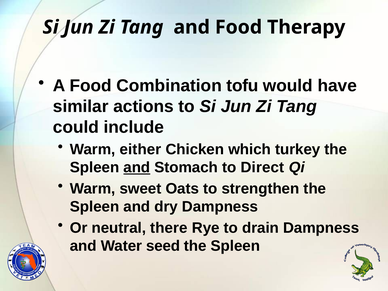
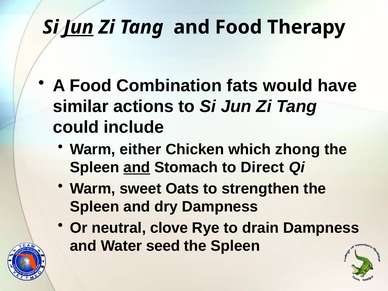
Jun underline: none -> present (79, 27)
tofu: tofu -> fats (242, 86)
turkey: turkey -> zhong (298, 149)
there: there -> clove (169, 228)
